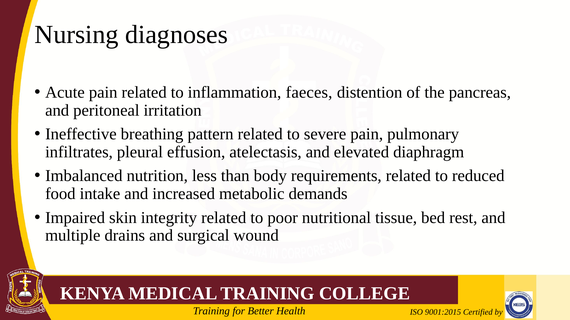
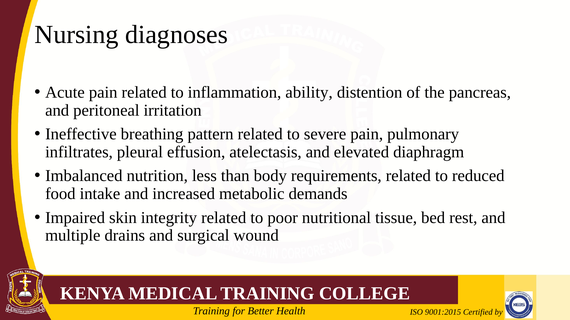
faeces: faeces -> ability (309, 92)
